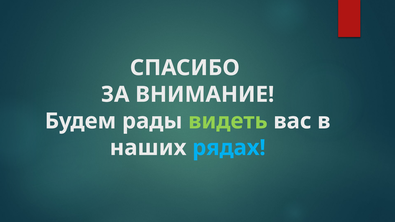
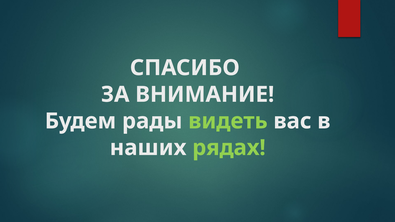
рядах colour: light blue -> light green (229, 148)
